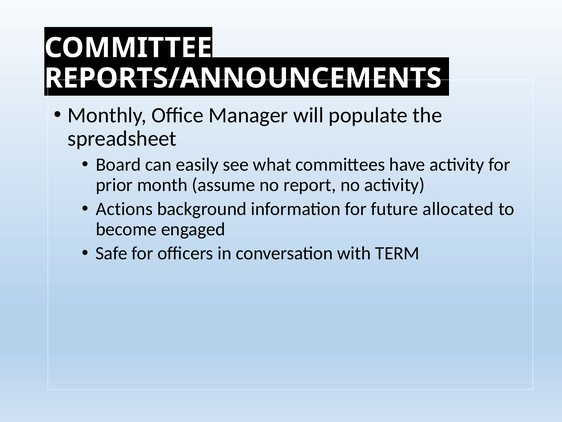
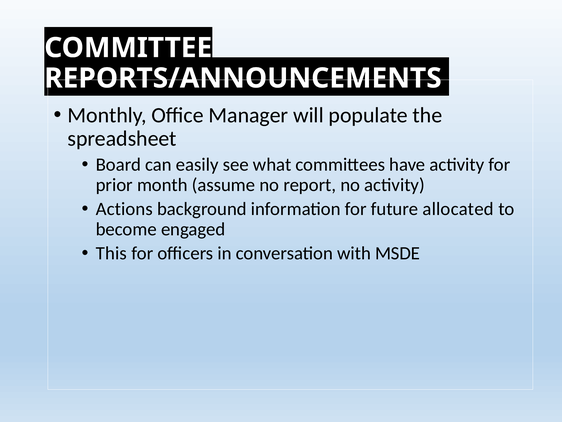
Safe: Safe -> This (111, 253)
TERM: TERM -> MSDE (397, 253)
